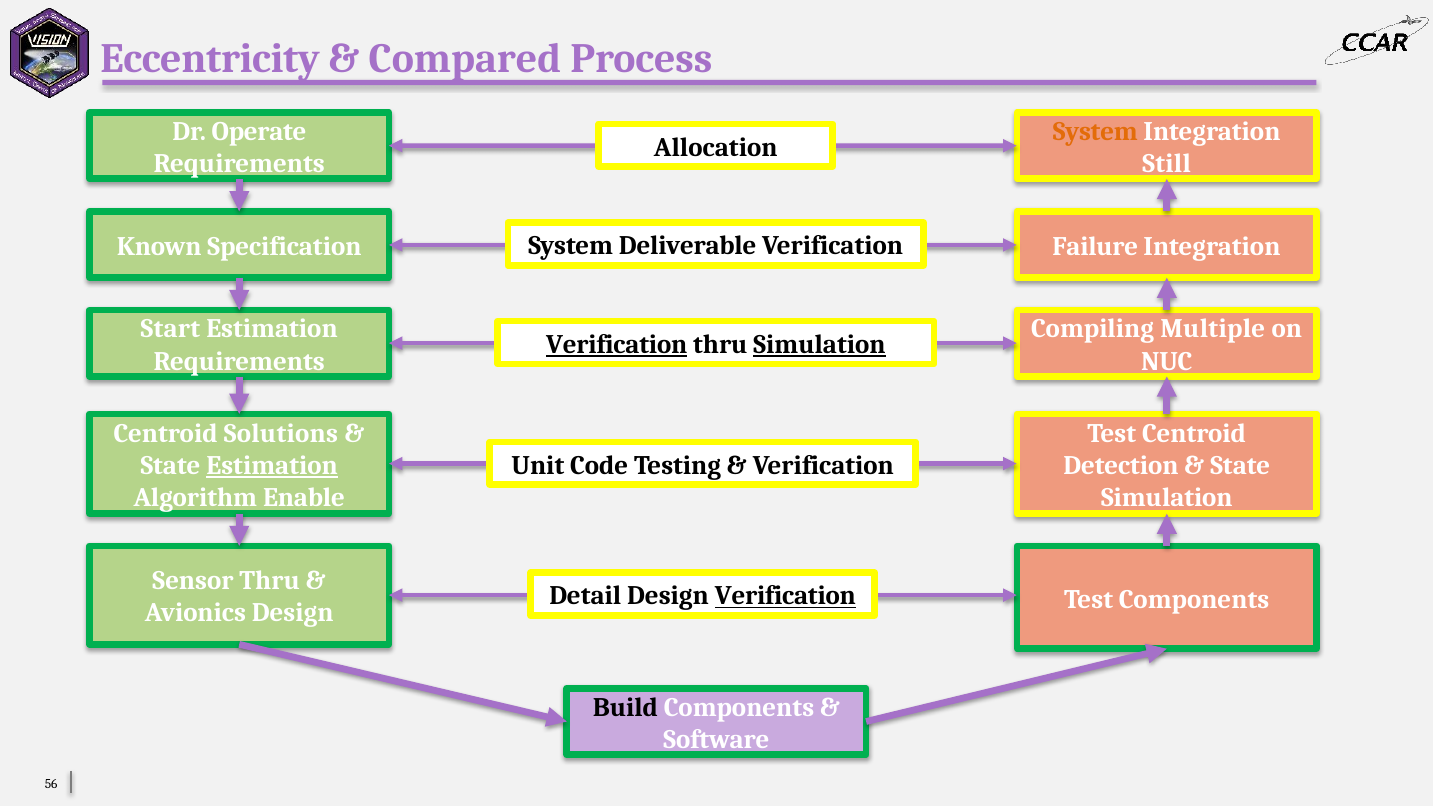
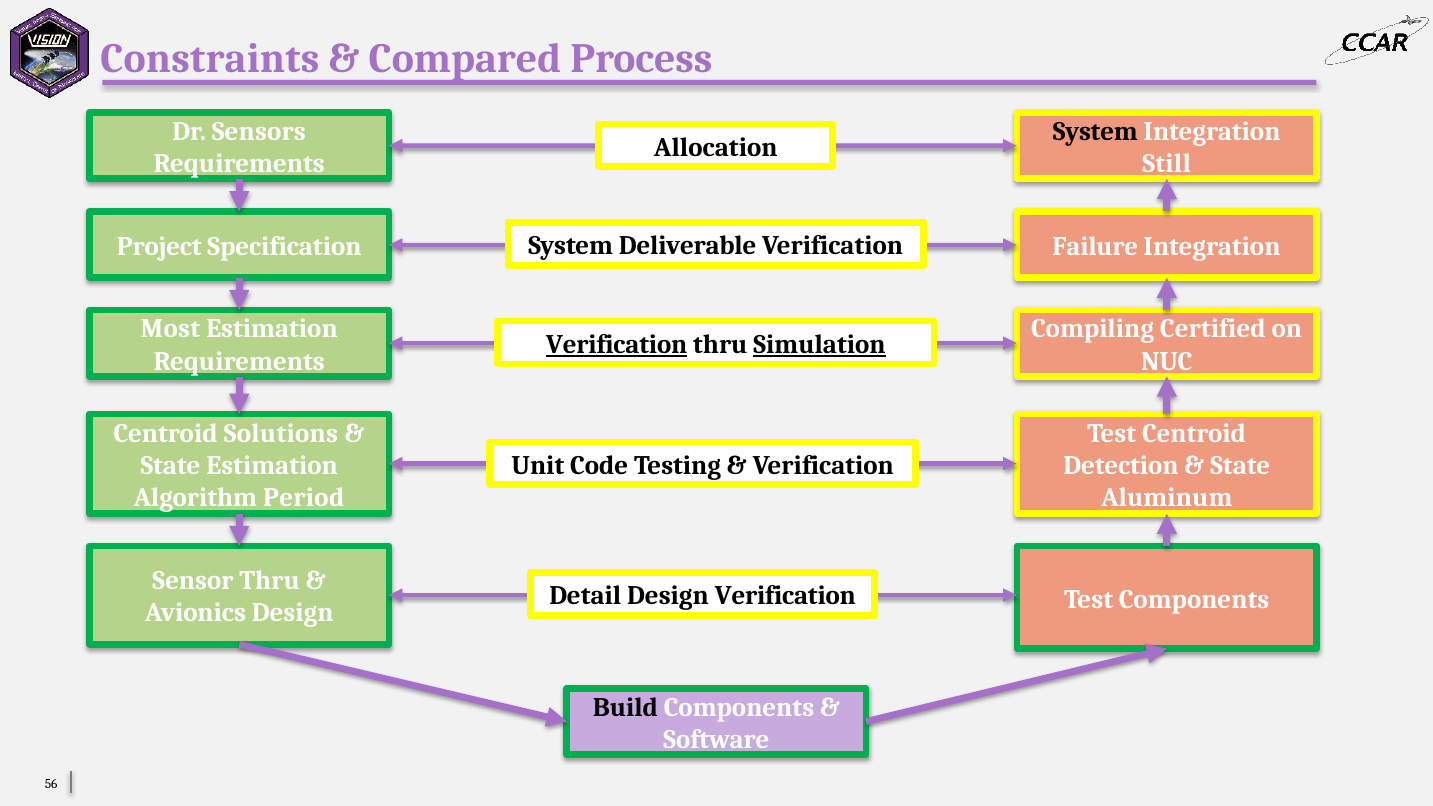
Eccentricity: Eccentricity -> Constraints (210, 58)
Operate: Operate -> Sensors (259, 131)
System colour: orange -> black (1095, 131)
Known: Known -> Project (159, 246)
Start: Start -> Most (170, 329)
Multiple: Multiple -> Certified (1213, 329)
Estimation underline: present -> none (272, 466)
Enable: Enable -> Period (304, 498)
Simulation: Simulation -> Aluminum (1167, 498)
Verification underline: present -> none (785, 596)
